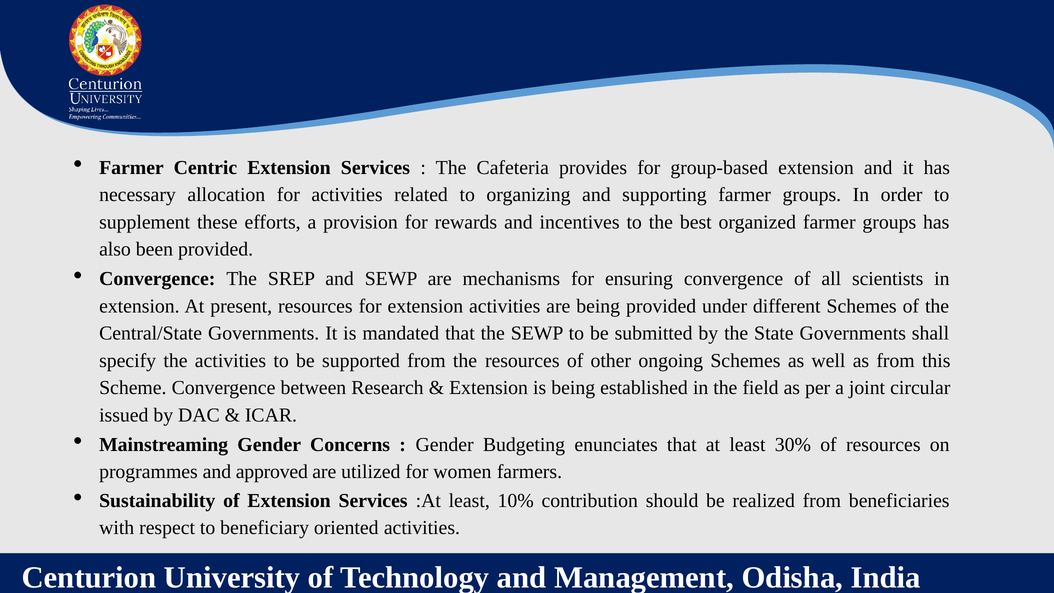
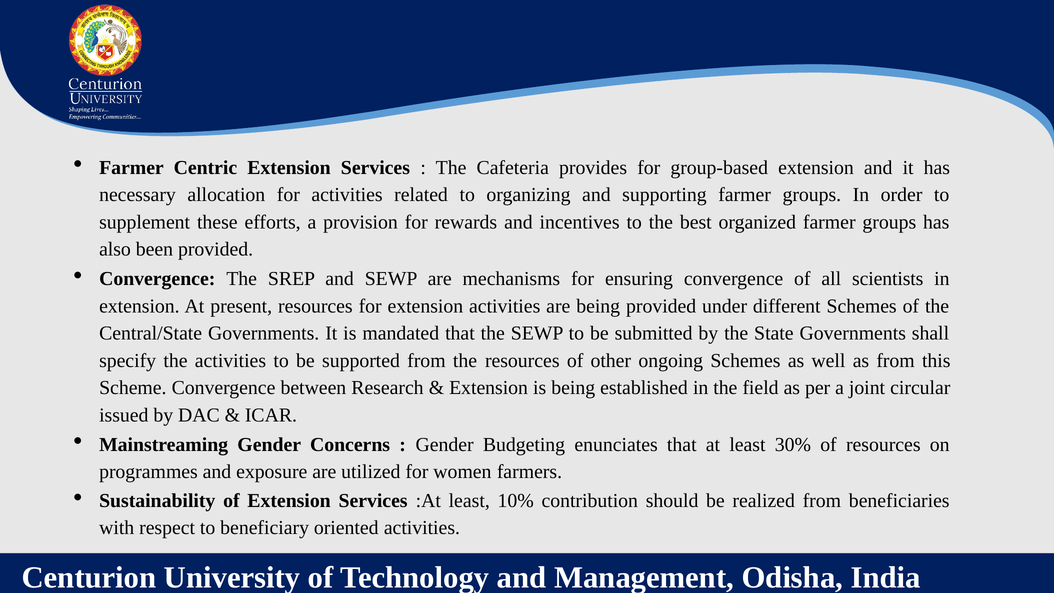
approved: approved -> exposure (272, 472)
